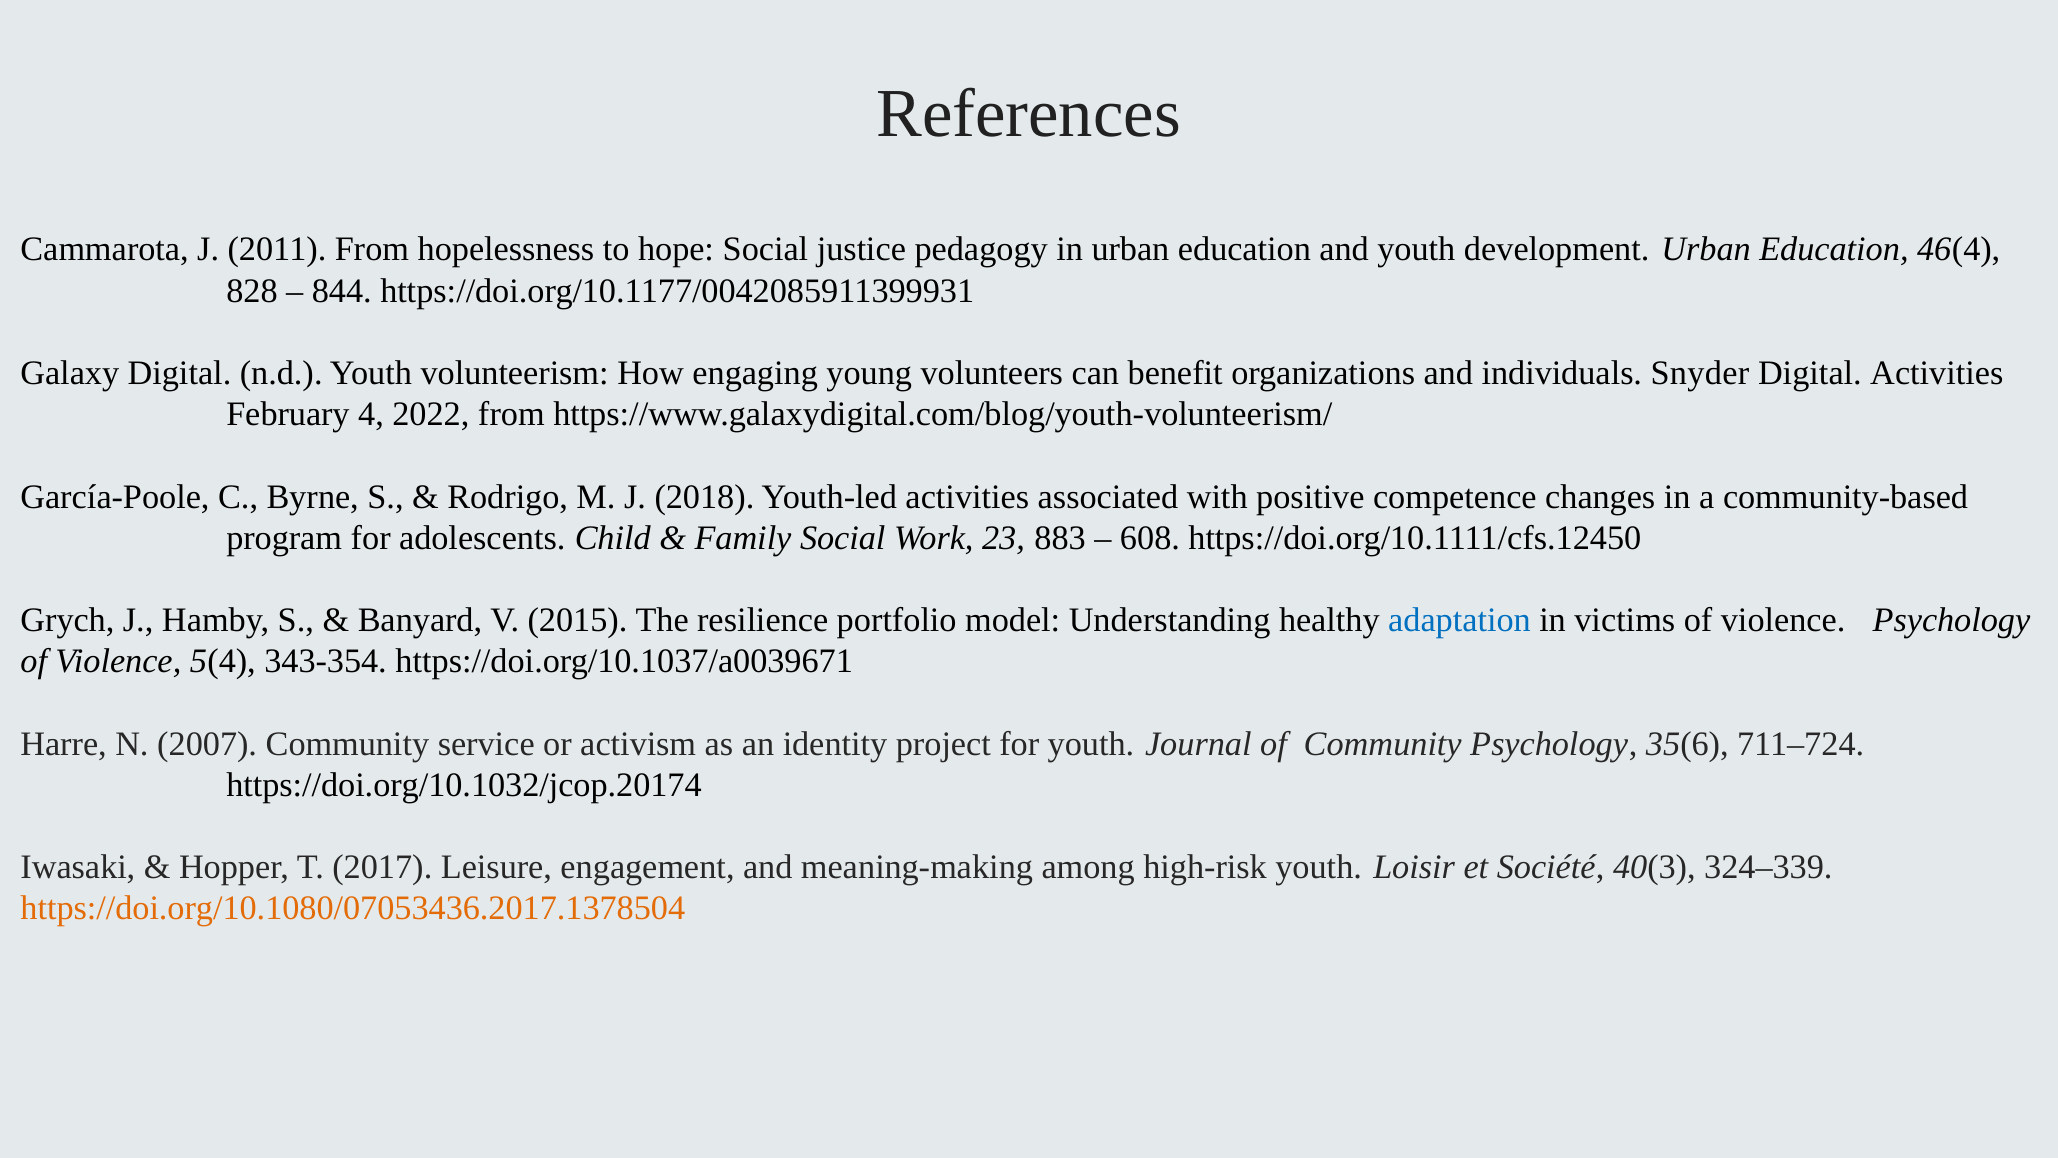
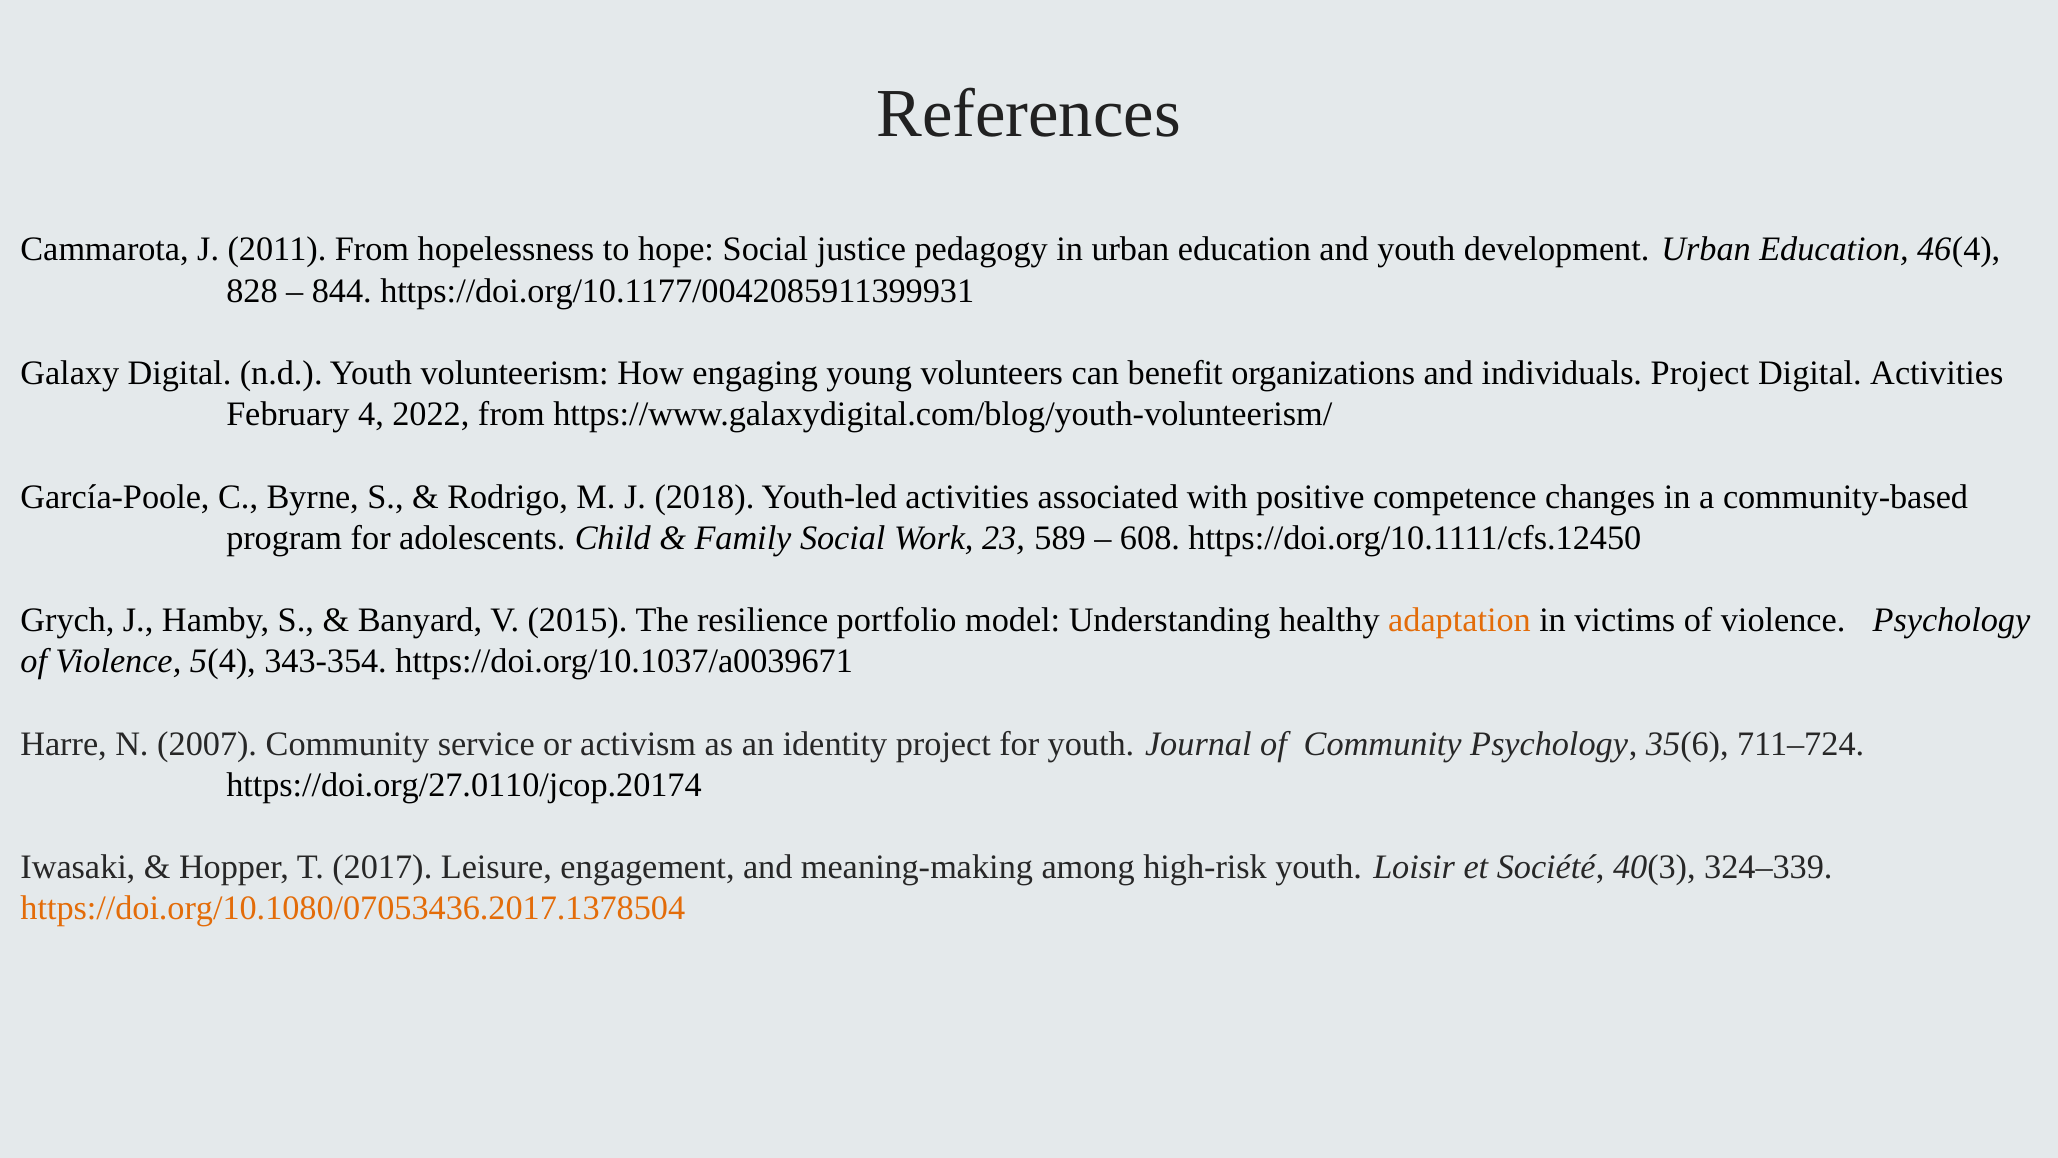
individuals Snyder: Snyder -> Project (1700, 373)
883: 883 -> 589 (1060, 538)
adaptation colour: blue -> orange (1460, 620)
https://doi.org/10.1032/jcop.20174: https://doi.org/10.1032/jcop.20174 -> https://doi.org/27.0110/jcop.20174 (464, 785)
